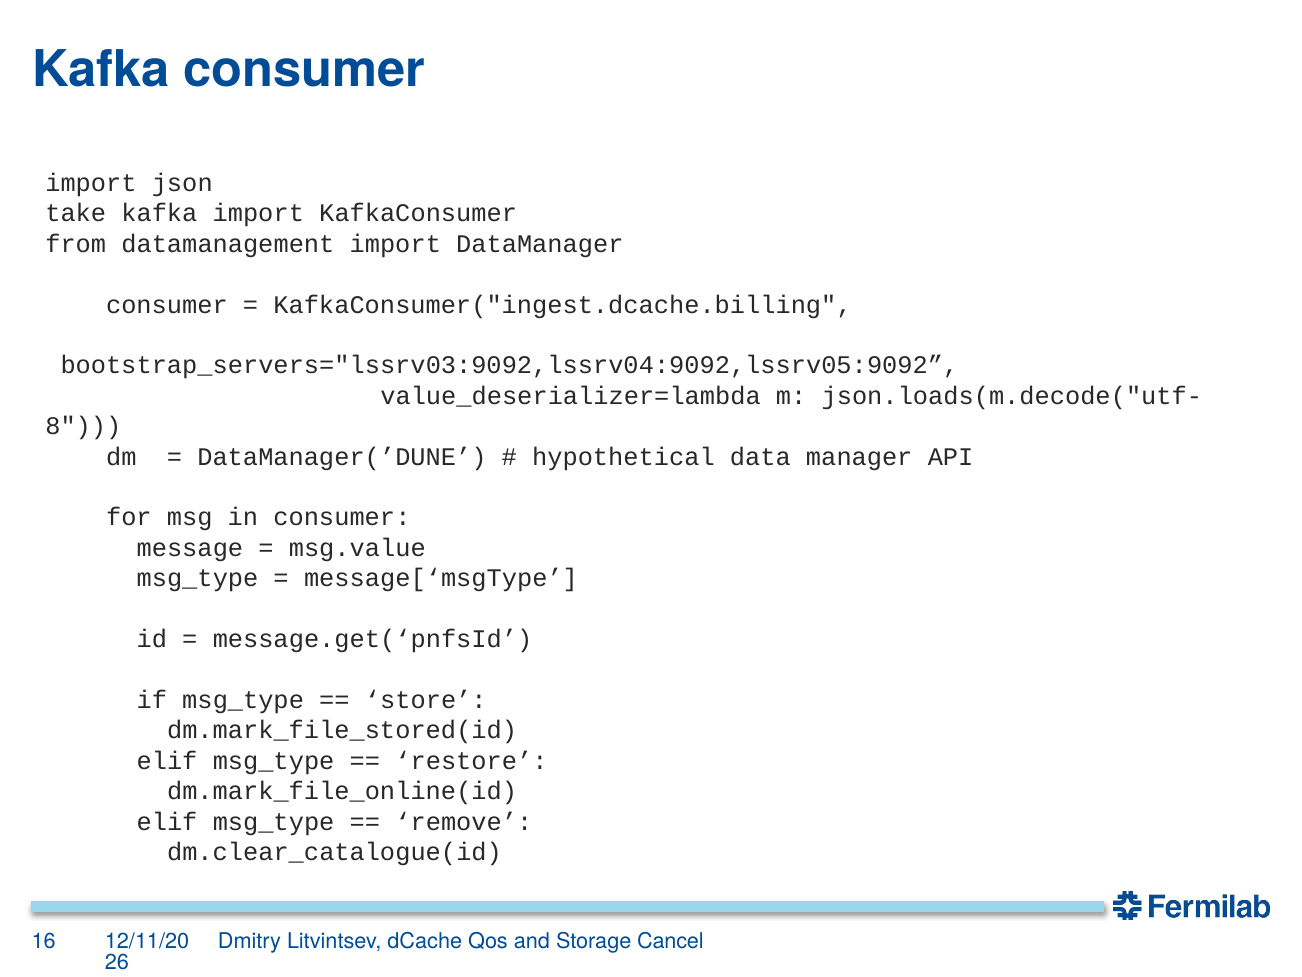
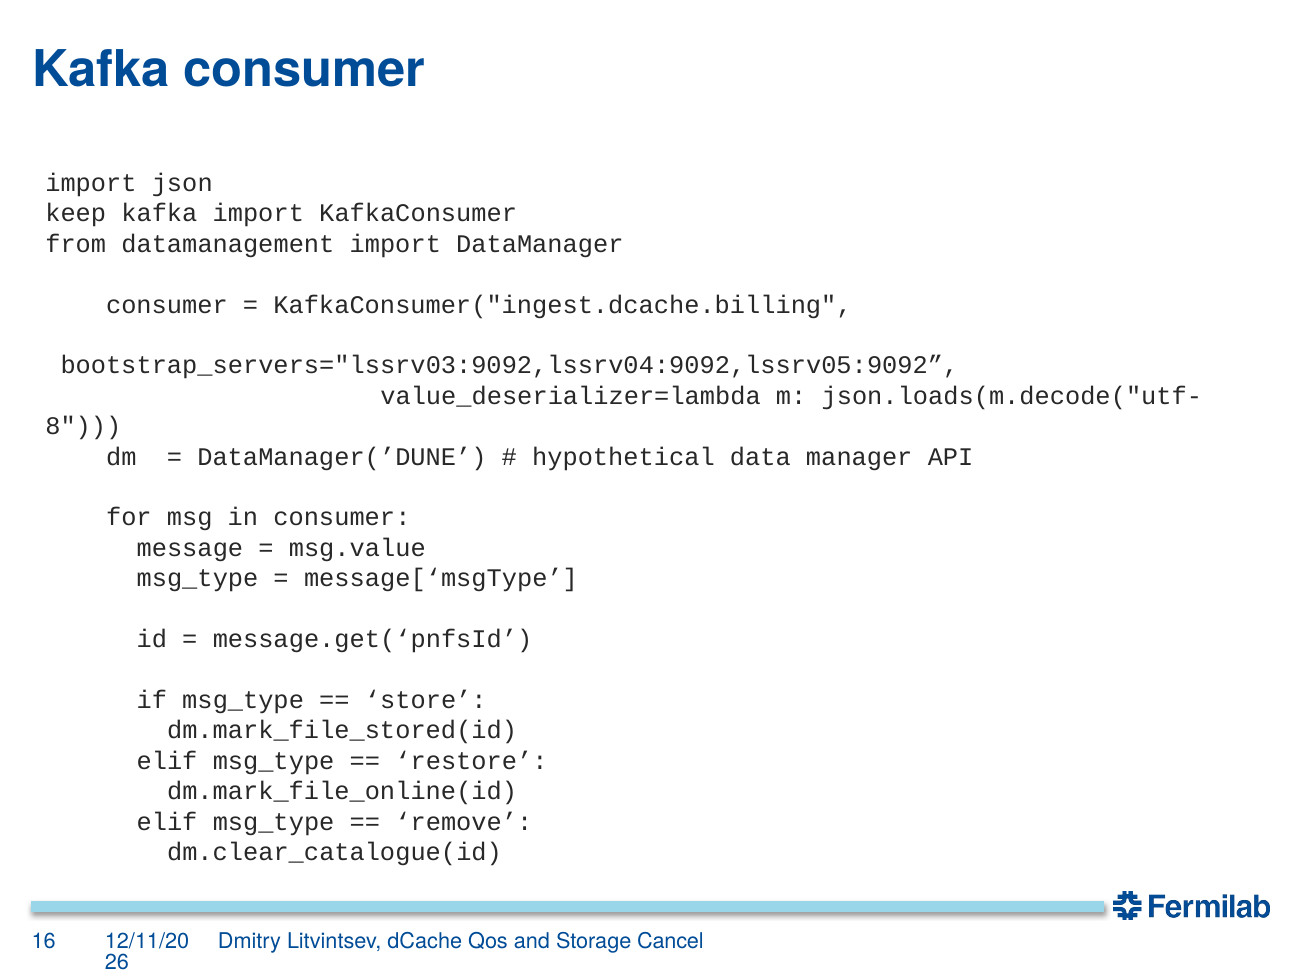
take: take -> keep (76, 213)
